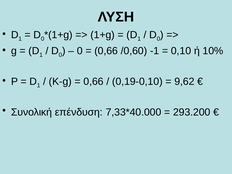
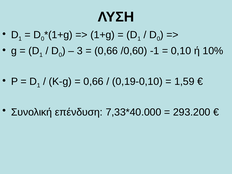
0: 0 -> 3 (80, 51)
9,62: 9,62 -> 1,59 (184, 82)
